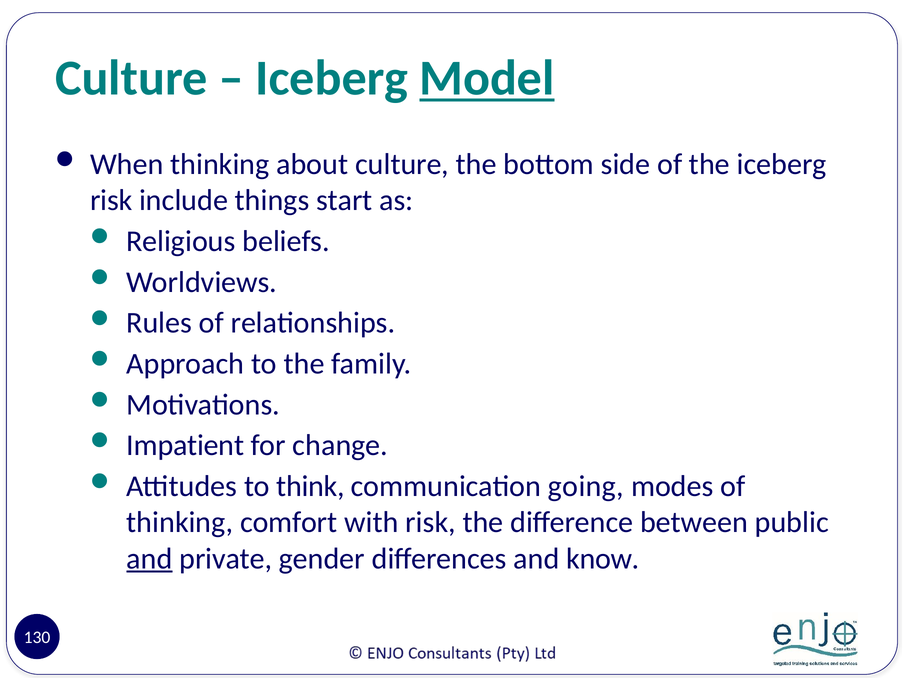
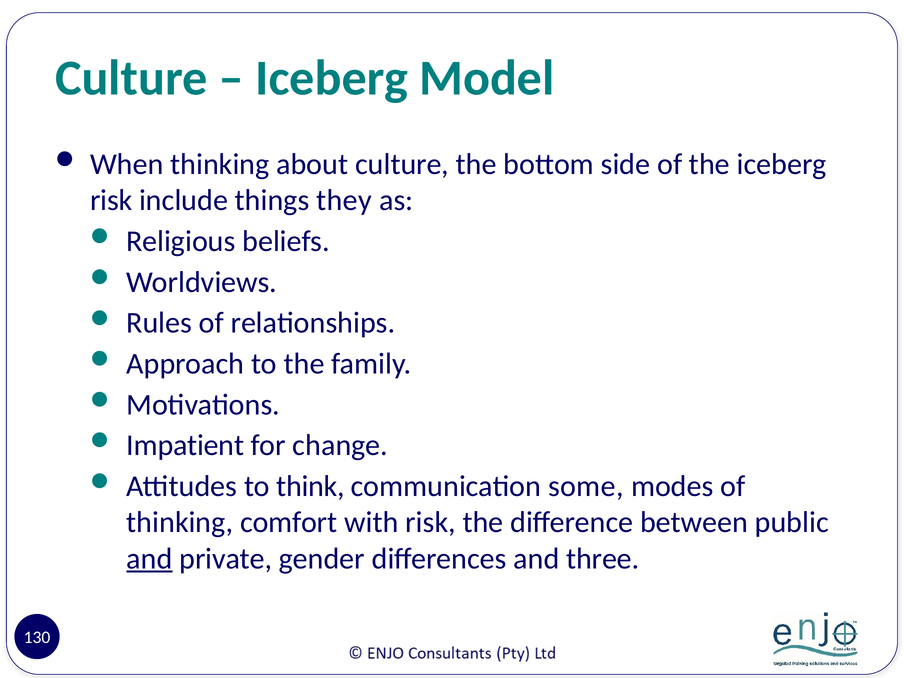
Model underline: present -> none (487, 78)
start: start -> they (344, 201)
going: going -> some (586, 486)
know: know -> three (603, 559)
